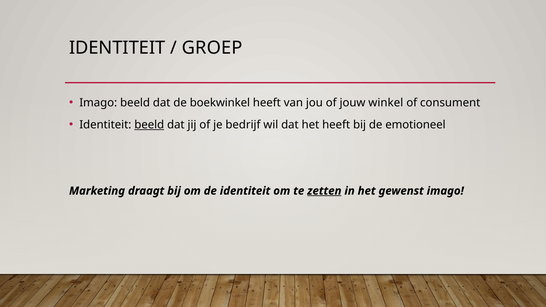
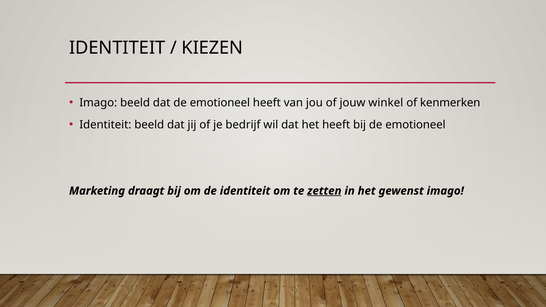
GROEP: GROEP -> KIEZEN (212, 48)
dat de boekwinkel: boekwinkel -> emotioneel (220, 103)
consument: consument -> kenmerken (450, 103)
beeld underline: present -> none (149, 125)
